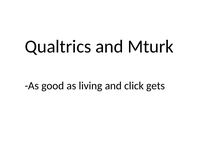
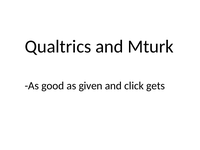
living: living -> given (91, 86)
